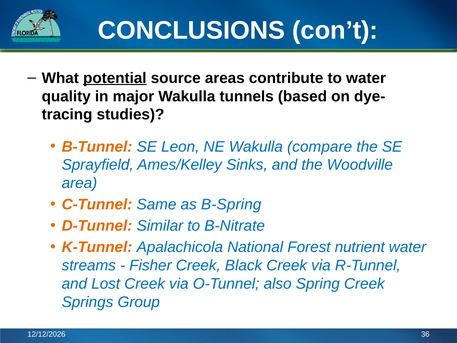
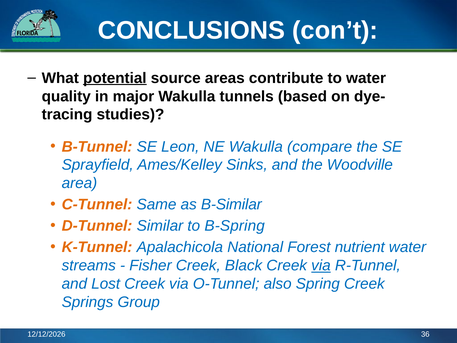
B-Spring: B-Spring -> B-Similar (231, 204)
B-Nitrate: B-Nitrate -> B-Spring (235, 226)
via underline: none -> present (321, 265)
